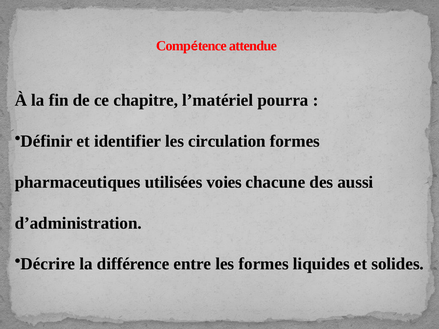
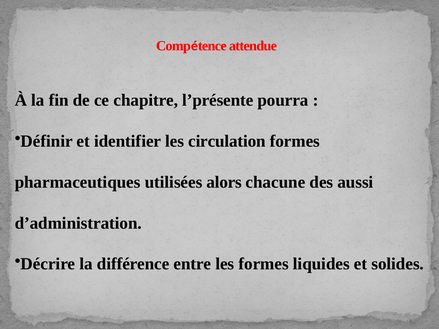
l’matériel: l’matériel -> l’présente (218, 100)
voies: voies -> alors (224, 182)
